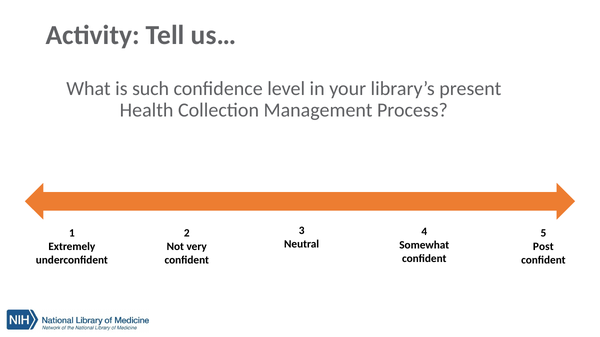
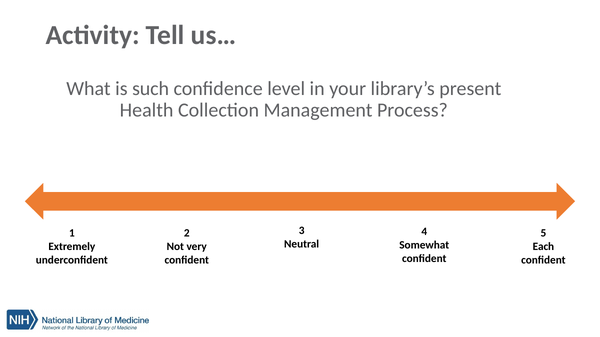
Post: Post -> Each (543, 247)
